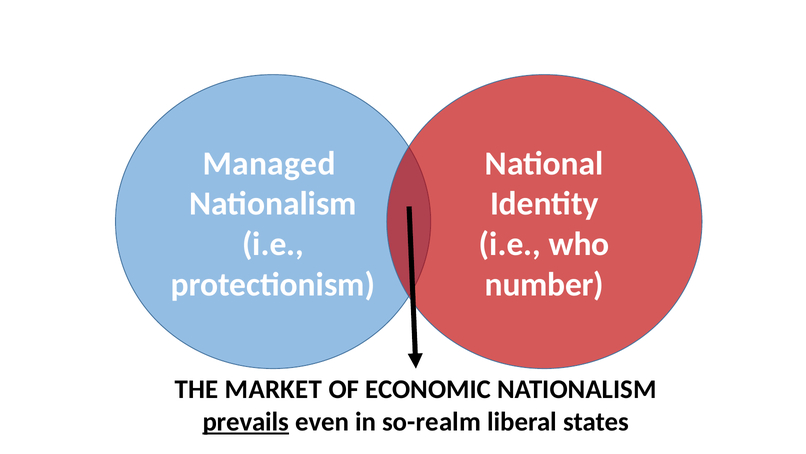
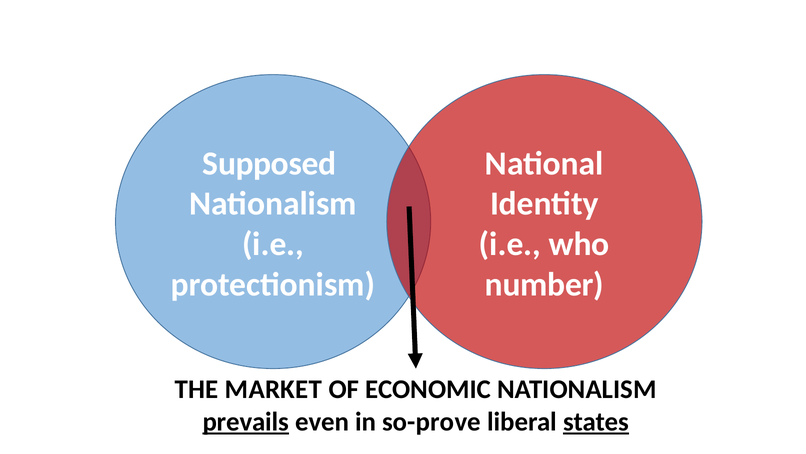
Managed: Managed -> Supposed (269, 163)
so-realm: so-realm -> so-prove (431, 421)
states underline: none -> present (596, 421)
